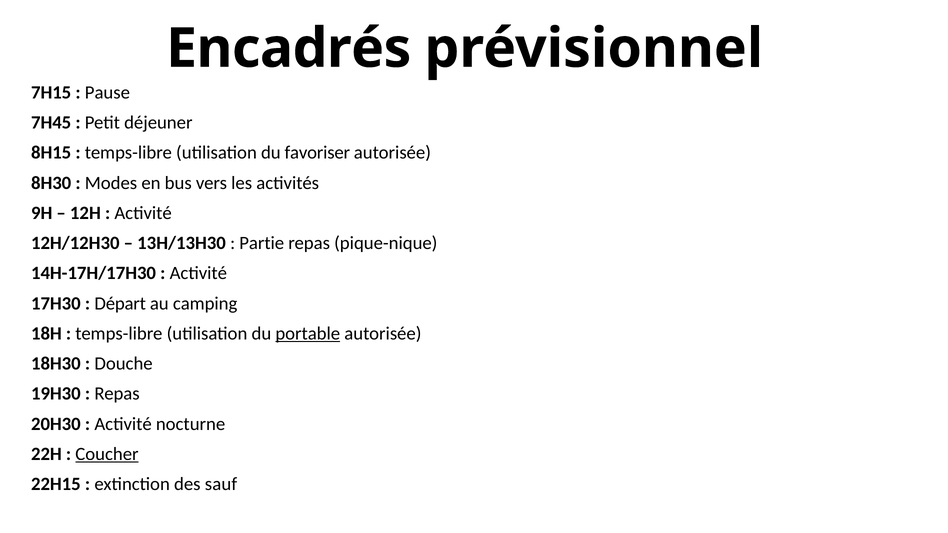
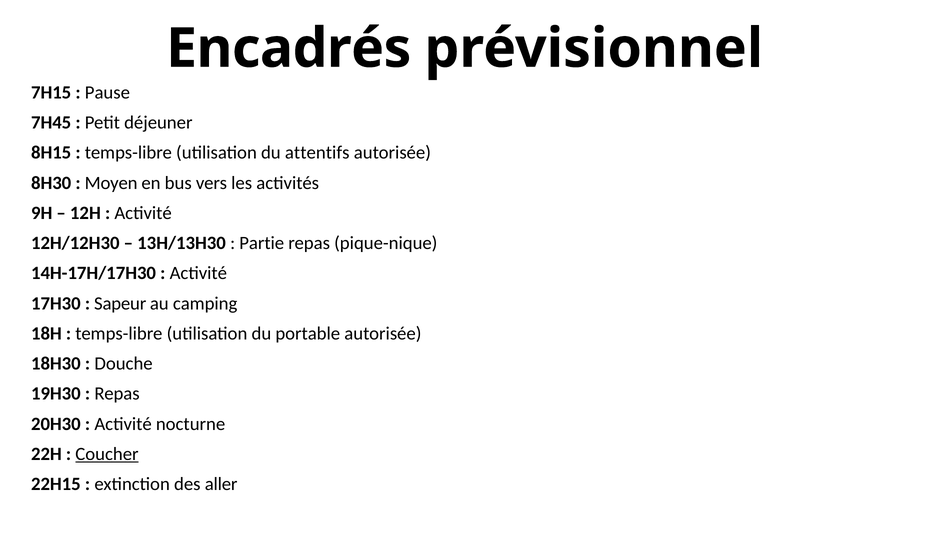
favoriser: favoriser -> attentifs (317, 153)
Modes: Modes -> Moyen (111, 183)
Départ: Départ -> Sapeur (120, 304)
portable underline: present -> none (308, 334)
sauf: sauf -> aller (221, 484)
